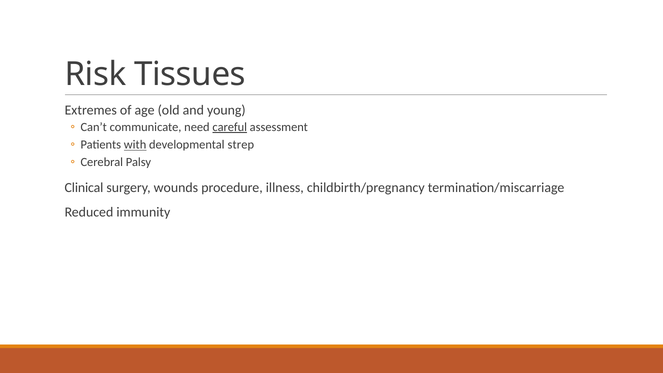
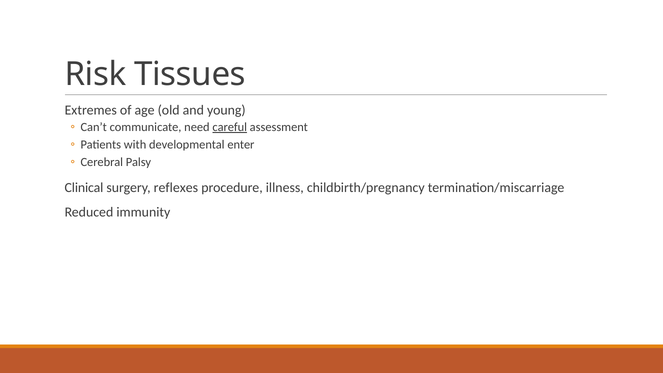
with underline: present -> none (135, 145)
strep: strep -> enter (241, 145)
wounds: wounds -> reflexes (176, 188)
